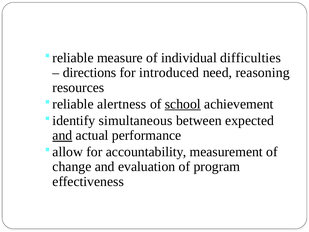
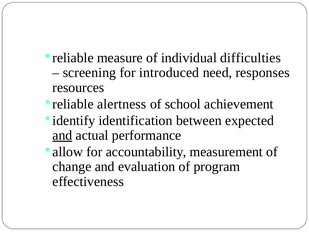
directions: directions -> screening (89, 73)
reasoning: reasoning -> responses (263, 73)
school underline: present -> none (183, 104)
simultaneous: simultaneous -> identification (136, 120)
